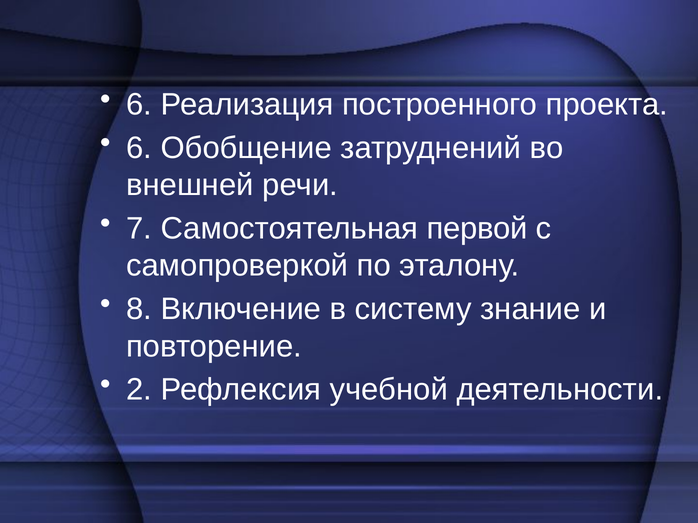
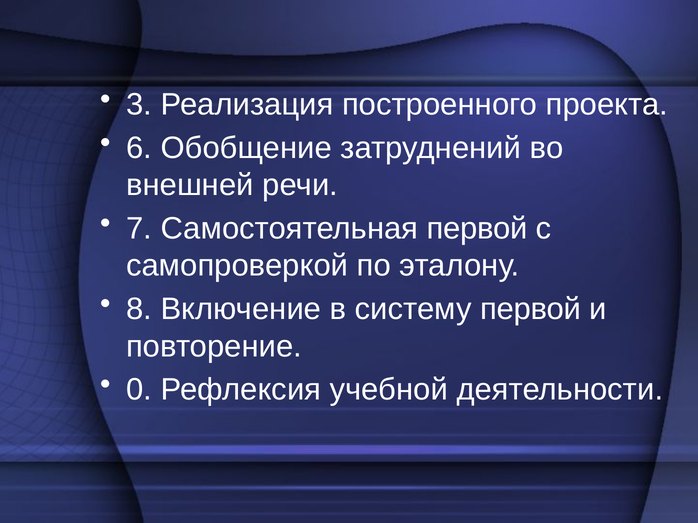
6: 6 -> 3 (139, 105)
систему знание: знание -> первой (531, 309)
2: 2 -> 0 (139, 390)
